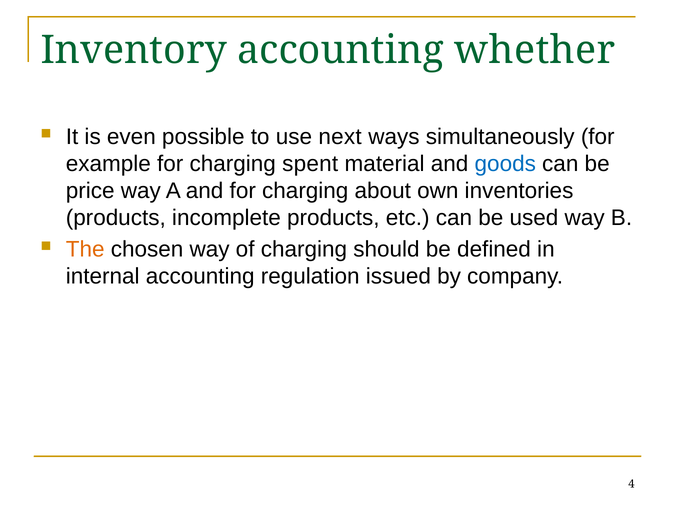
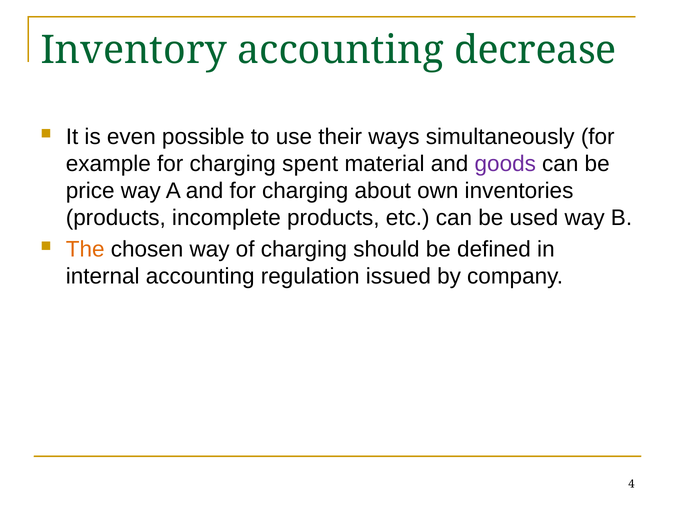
whether: whether -> decrease (535, 50)
next: next -> their (340, 137)
goods colour: blue -> purple (505, 164)
